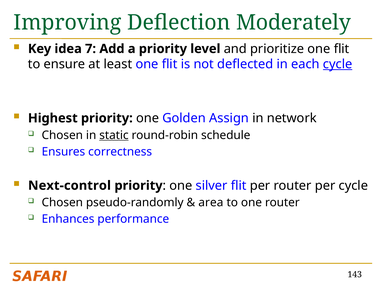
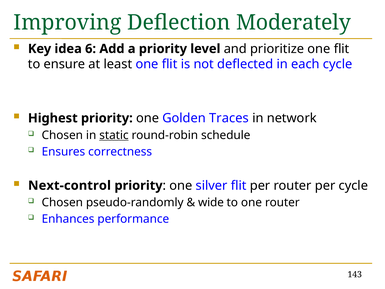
7: 7 -> 6 (91, 49)
cycle underline: present -> none (338, 64)
Assign: Assign -> Traces (229, 118)
area: area -> wide (211, 202)
